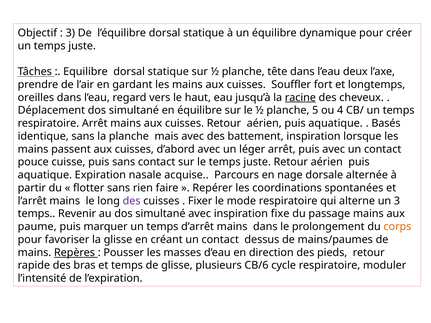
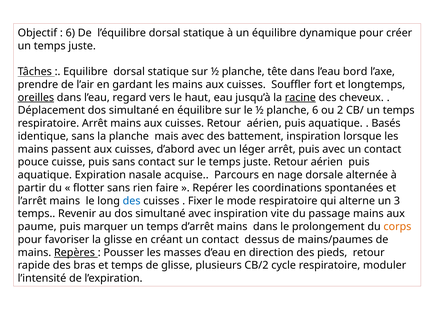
3: 3 -> 6 (70, 33)
deux: deux -> bord (355, 72)
oreilles underline: none -> present (36, 98)
planche 5: 5 -> 6 (315, 110)
4: 4 -> 2 (340, 110)
des colour: purple -> blue (132, 201)
fixe: fixe -> vite (280, 214)
CB/6: CB/6 -> CB/2 (257, 266)
